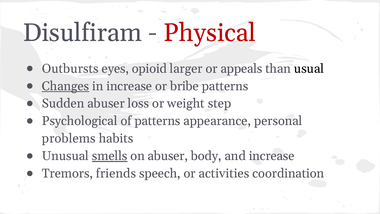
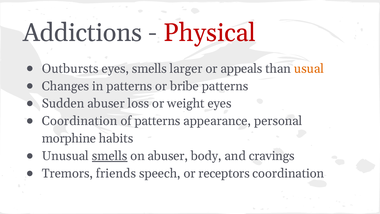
Disulfiram: Disulfiram -> Addictions (82, 33)
eyes opioid: opioid -> smells (149, 68)
usual colour: black -> orange (309, 68)
Changes underline: present -> none (65, 86)
in increase: increase -> patterns (129, 86)
weight step: step -> eyes (220, 103)
Psychological: Psychological -> Coordination (80, 121)
problems: problems -> morphine (69, 138)
and increase: increase -> cravings (272, 156)
activities: activities -> receptors (224, 173)
